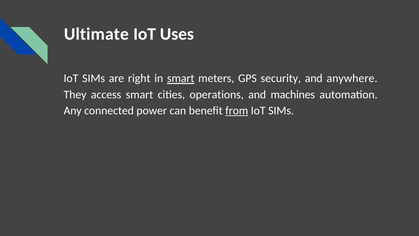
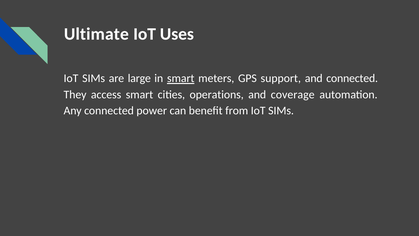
right: right -> large (139, 78)
security: security -> support (281, 78)
and anywhere: anywhere -> connected (352, 78)
machines: machines -> coverage (293, 94)
from underline: present -> none (237, 111)
